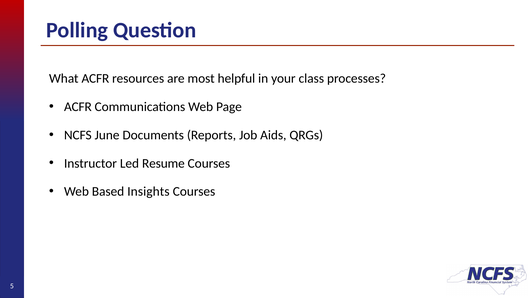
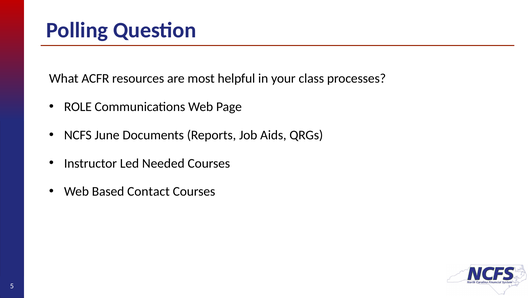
ACFR: ACFR -> ROLE (78, 107)
Resume: Resume -> Needed (163, 164)
Insights: Insights -> Contact (148, 192)
